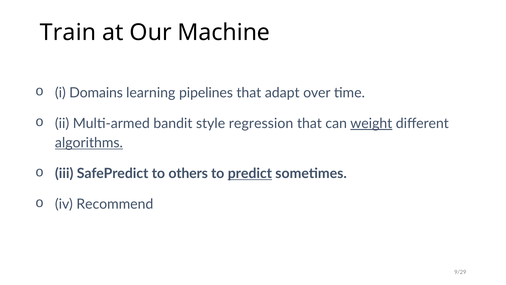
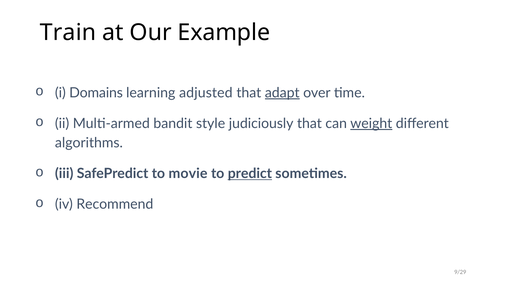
Machine: Machine -> Example (224, 33)
pipelines: pipelines -> adjusted (206, 93)
adapt underline: none -> present (282, 93)
regression: regression -> judiciously (261, 123)
algorithms underline: present -> none (89, 143)
others: others -> movie (188, 173)
